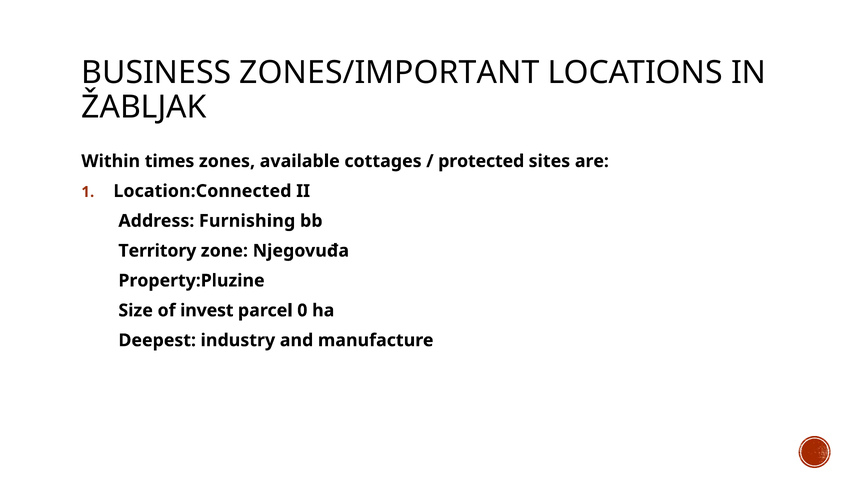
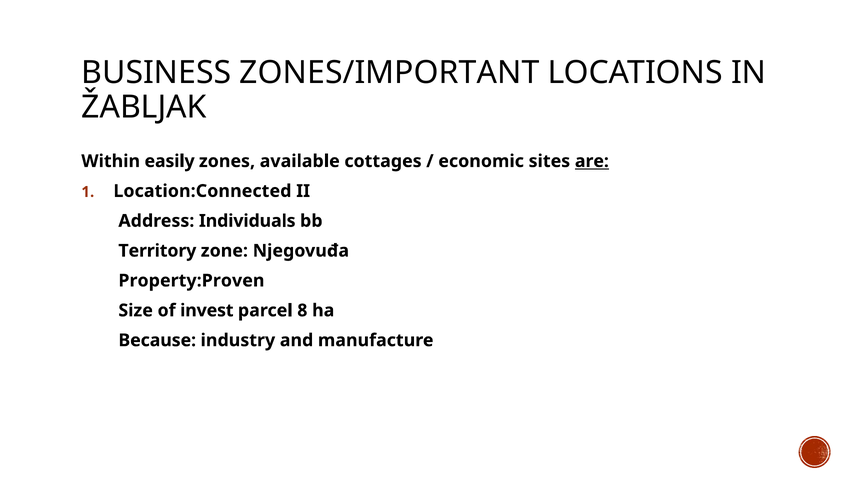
times: times -> easily (170, 161)
protected: protected -> economic (481, 161)
are underline: none -> present (592, 161)
Furnishing: Furnishing -> Individuals (247, 221)
Property:Pluzine: Property:Pluzine -> Property:Proven (191, 281)
0: 0 -> 8 (302, 311)
Deepest: Deepest -> Because (157, 341)
